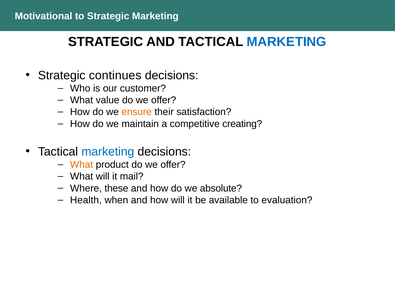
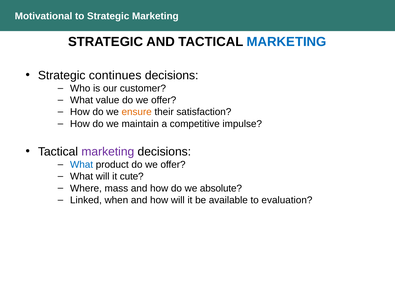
creating: creating -> impulse (242, 124)
marketing colour: blue -> purple (108, 152)
What colour: orange -> blue (82, 165)
mail: mail -> cute (132, 177)
these: these -> mass (116, 188)
Health: Health -> Linked (86, 200)
